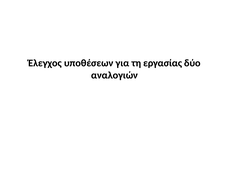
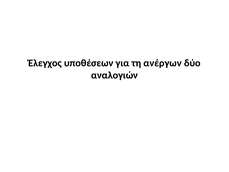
εργασίας: εργασίας -> ανέργων (163, 63)
